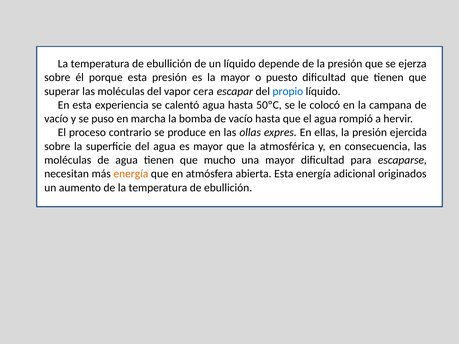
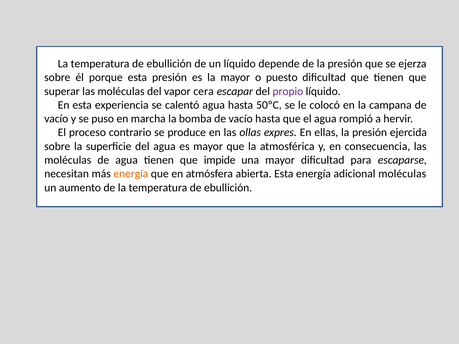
propio colour: blue -> purple (288, 91)
mucho: mucho -> impide (220, 160)
adicional originados: originados -> moléculas (402, 174)
